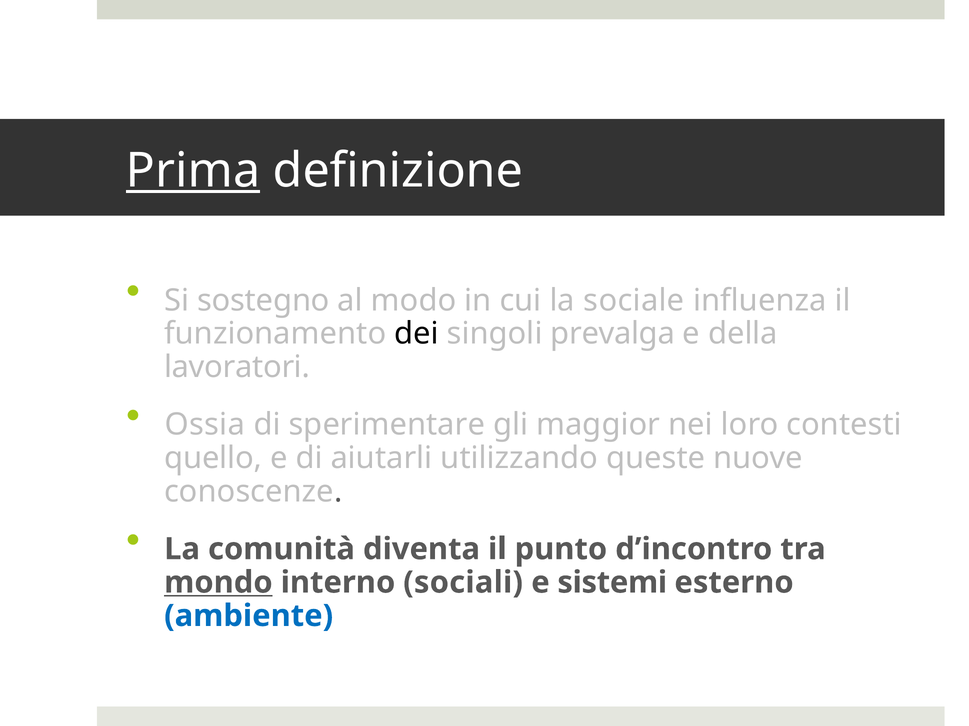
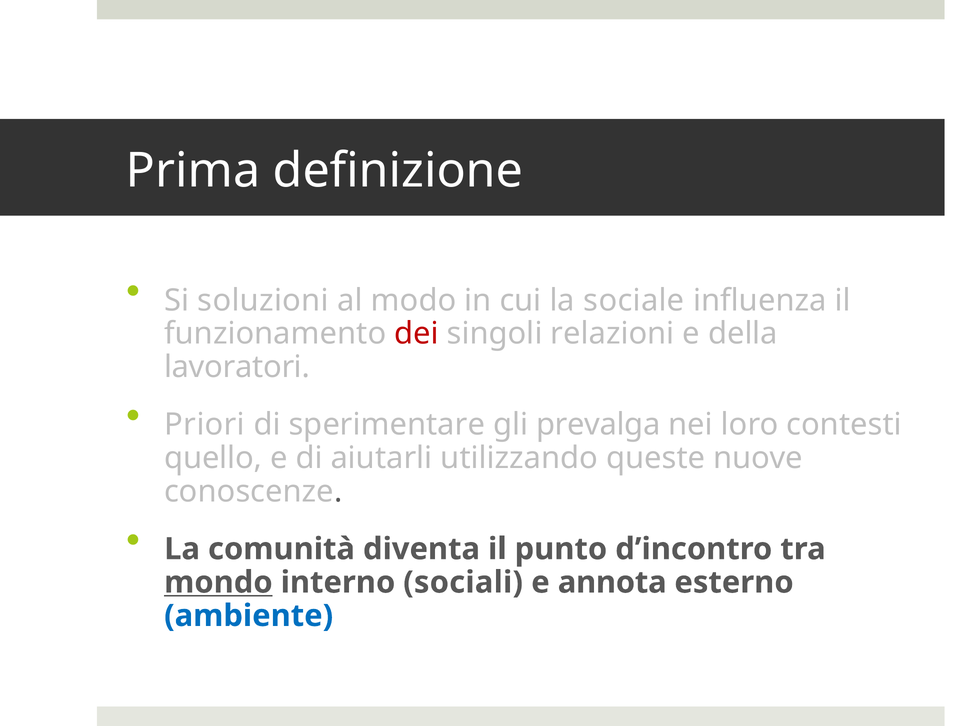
Prima underline: present -> none (193, 171)
sostegno: sostegno -> soluzioni (263, 301)
dei colour: black -> red (417, 334)
prevalga: prevalga -> relazioni (612, 334)
Ossia: Ossia -> Priori (205, 425)
maggior: maggior -> prevalga (598, 425)
sistemi: sistemi -> annota (612, 583)
